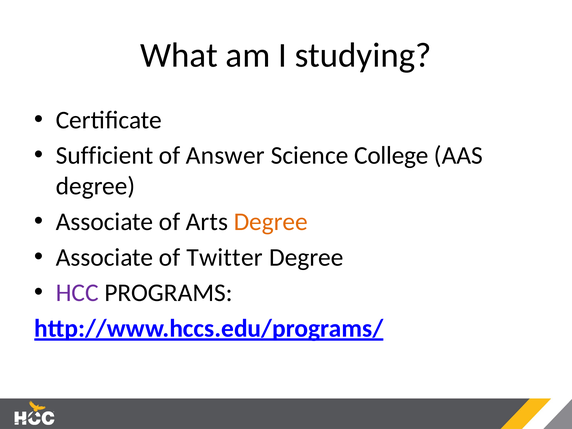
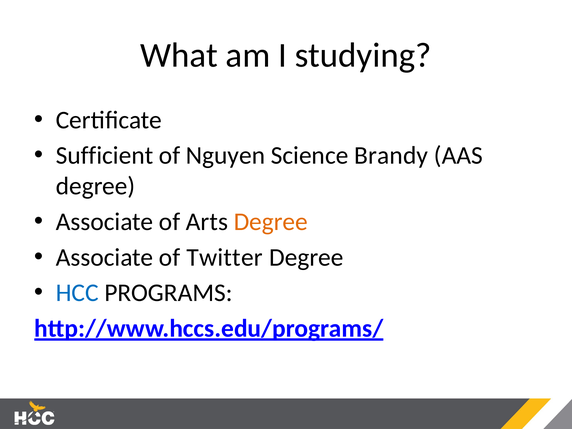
Answer: Answer -> Nguyen (225, 156)
College: College -> Brandy (391, 156)
HCC colour: purple -> blue (77, 293)
